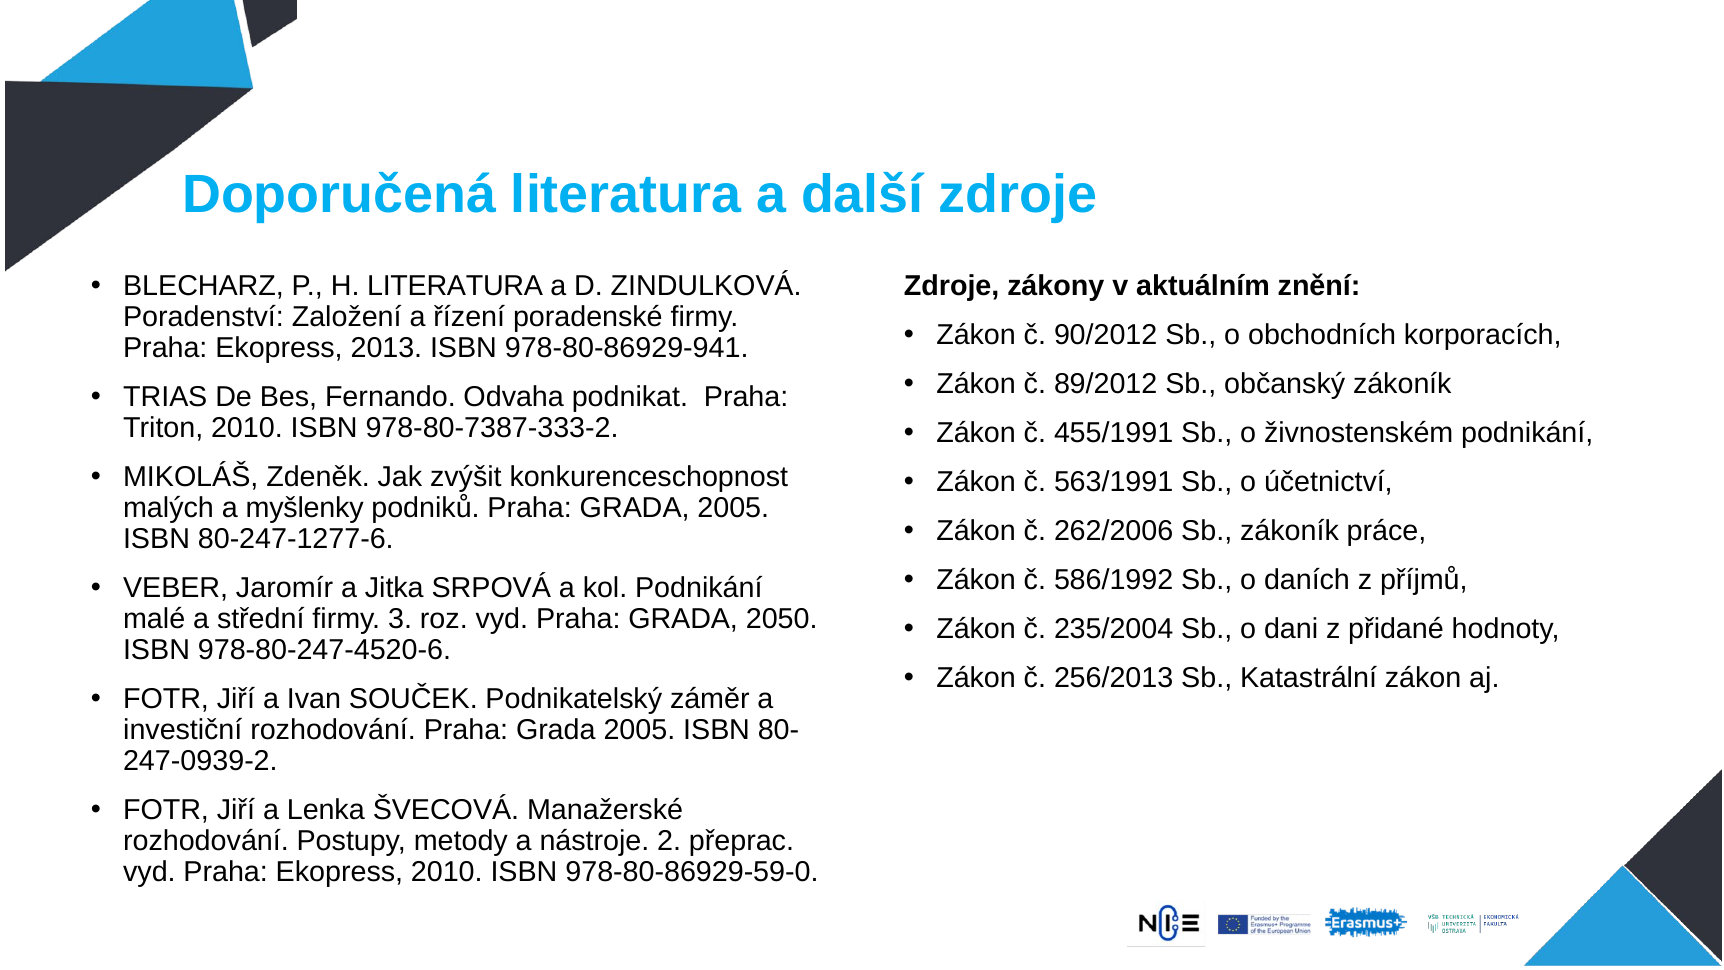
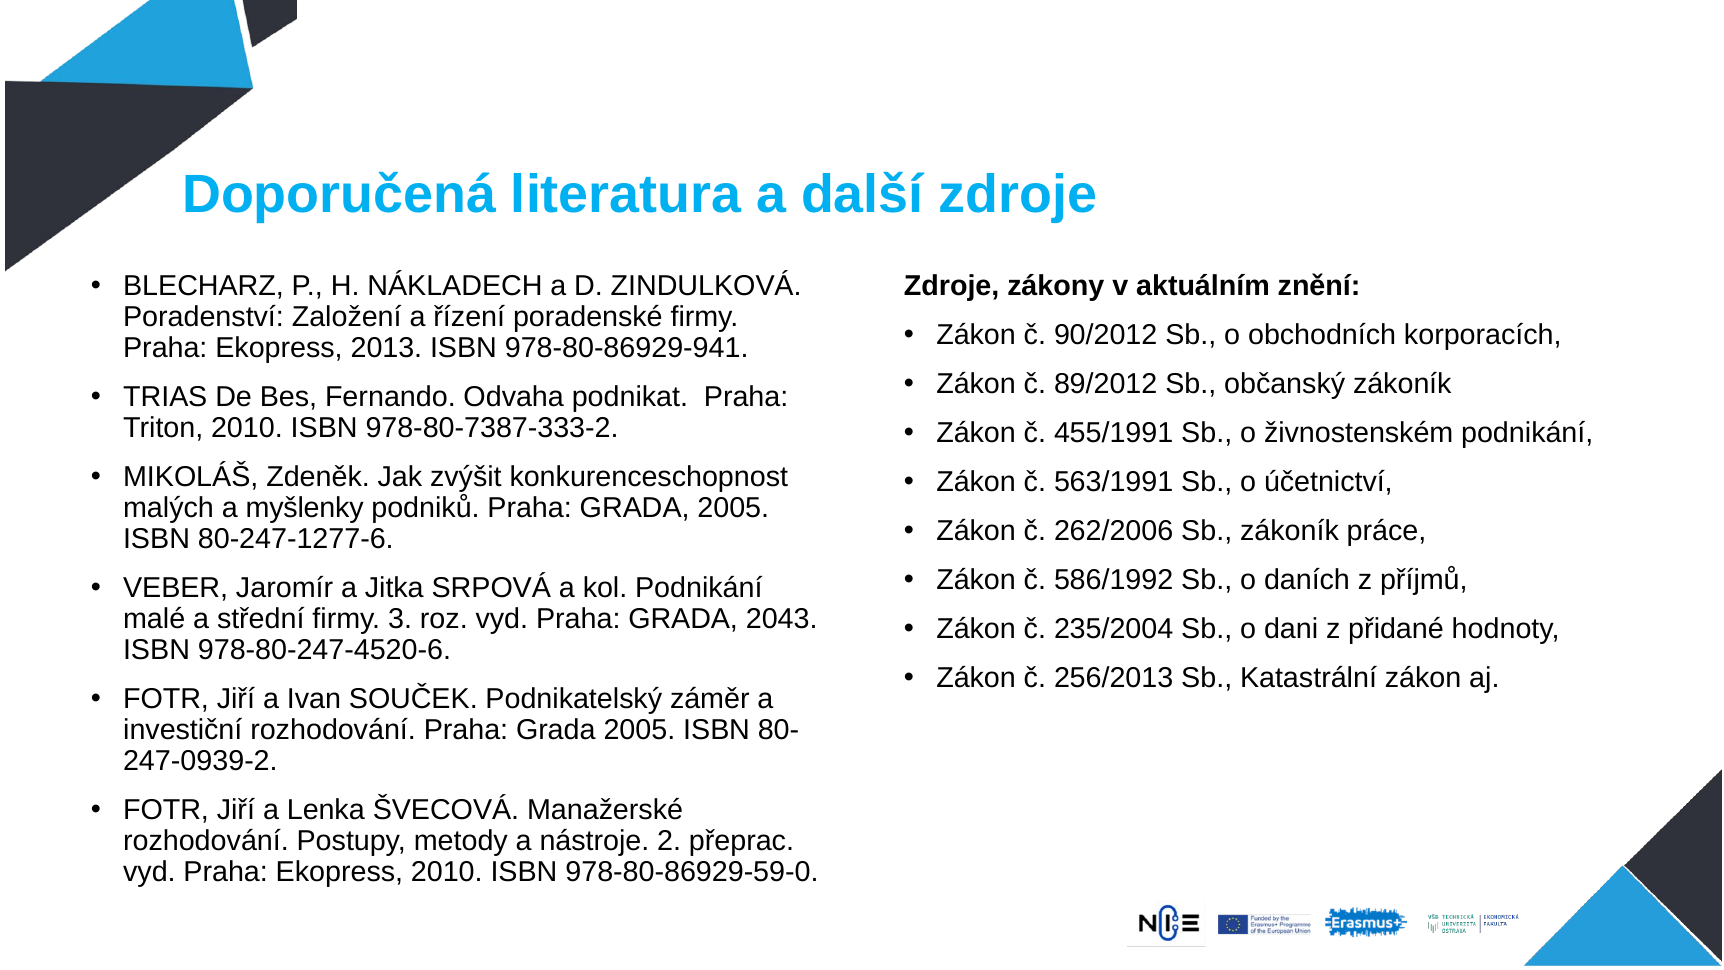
H LITERATURA: LITERATURA -> NÁKLADECH (455, 286)
2050: 2050 -> 2043 (782, 619)
